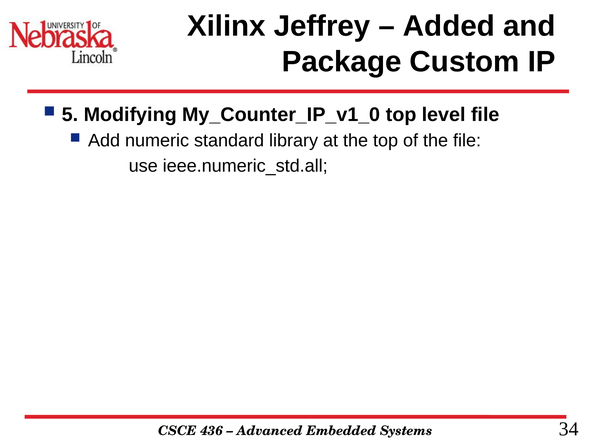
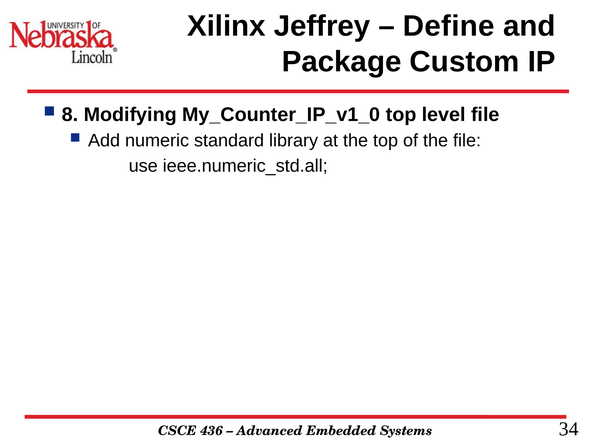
Added: Added -> Define (449, 26)
5: 5 -> 8 (70, 115)
